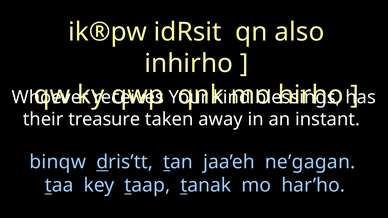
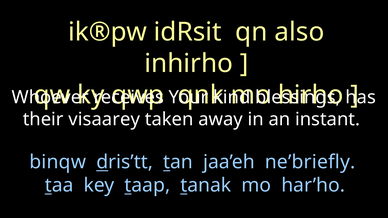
treasure: treasure -> visaarey (104, 120)
ne’gagan: ne’gagan -> ne’briefly (310, 162)
